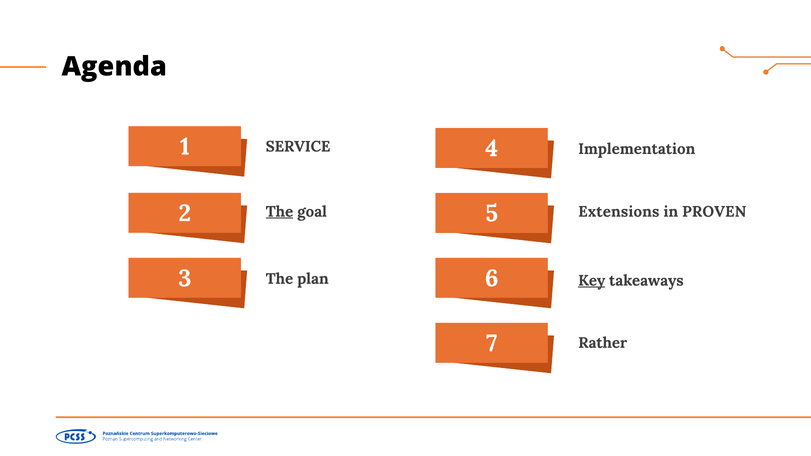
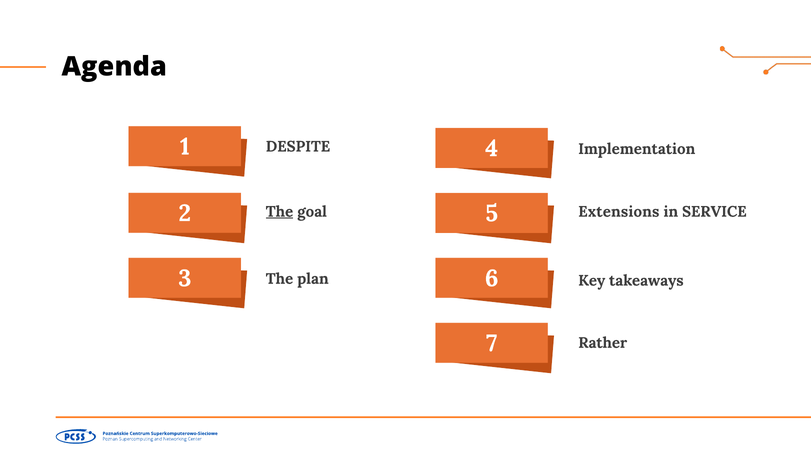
SERVICE: SERVICE -> DESPITE (298, 147)
PROVEN: PROVEN -> SERVICE (714, 212)
Key underline: present -> none (592, 281)
